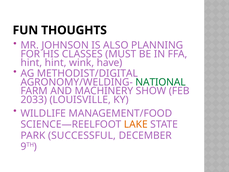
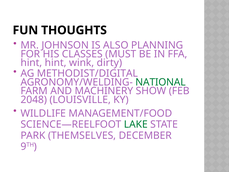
have: have -> dirty (109, 63)
2033: 2033 -> 2048 (34, 100)
LAKE colour: orange -> green (136, 124)
SUCCESSFUL: SUCCESSFUL -> THEMSELVES (82, 135)
